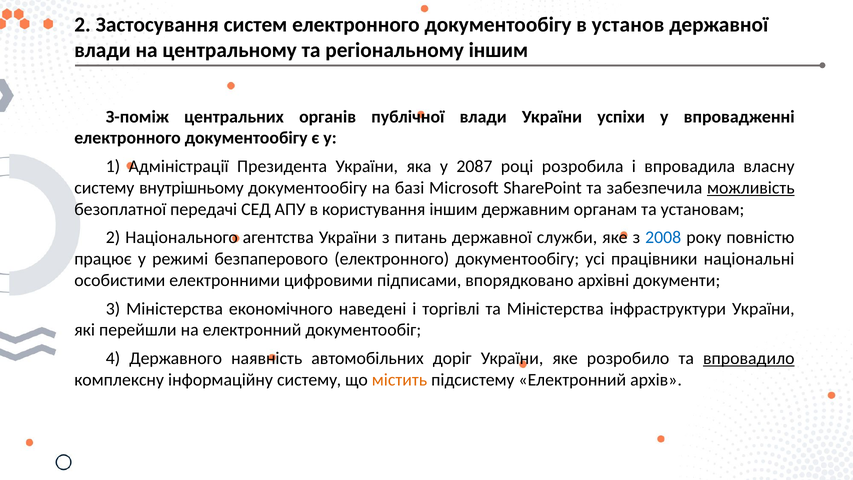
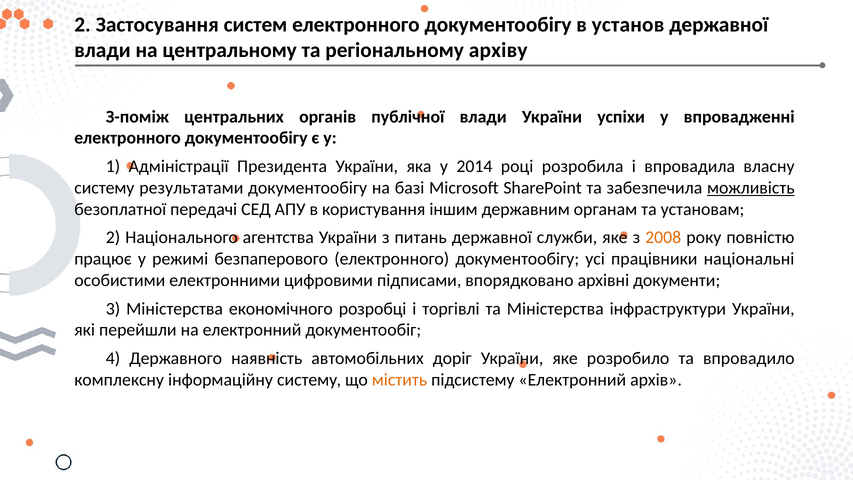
регіональному іншим: іншим -> архіву (498, 50)
2087: 2087 -> 2014 (474, 166)
внутрішньому: внутрішньому -> результатами (191, 188)
2008 colour: blue -> orange (663, 237)
наведені: наведені -> розробці (373, 309)
впровадило underline: present -> none (749, 358)
